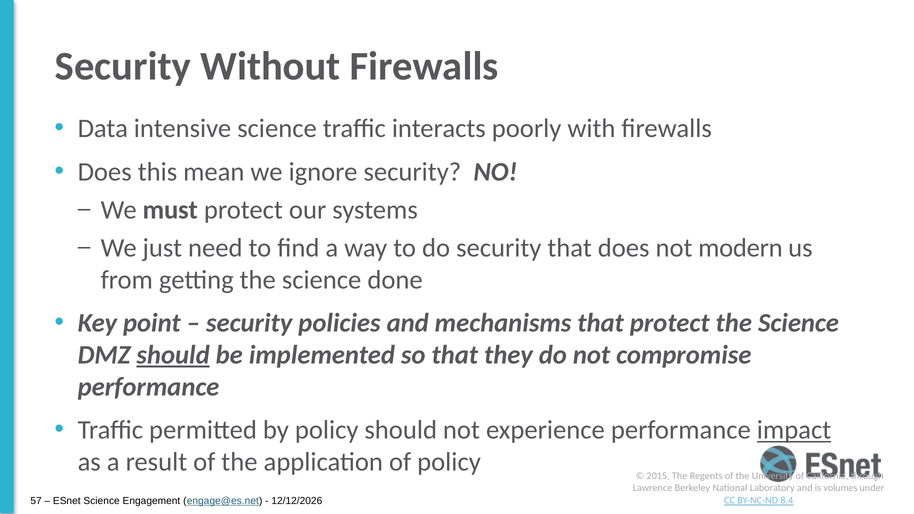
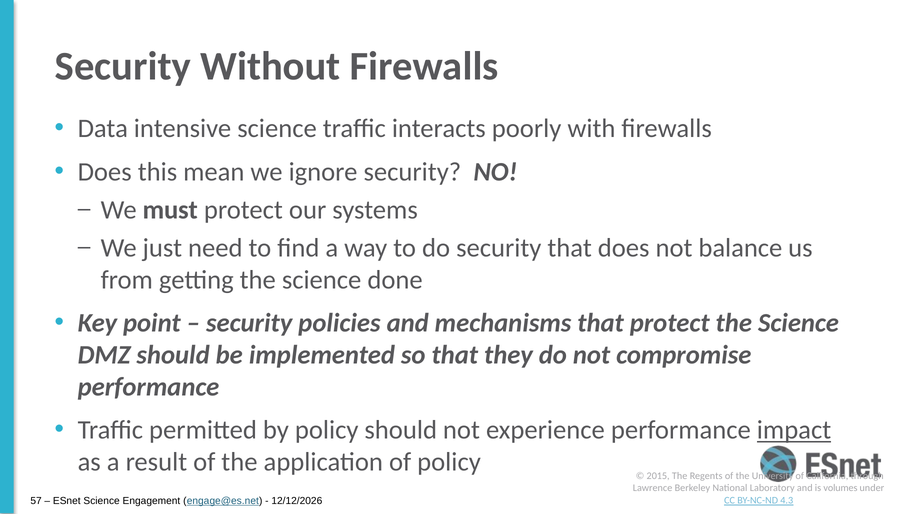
modern: modern -> balance (740, 248)
should underline: present -> none (173, 355)
8.4: 8.4 -> 4.3 (787, 500)
